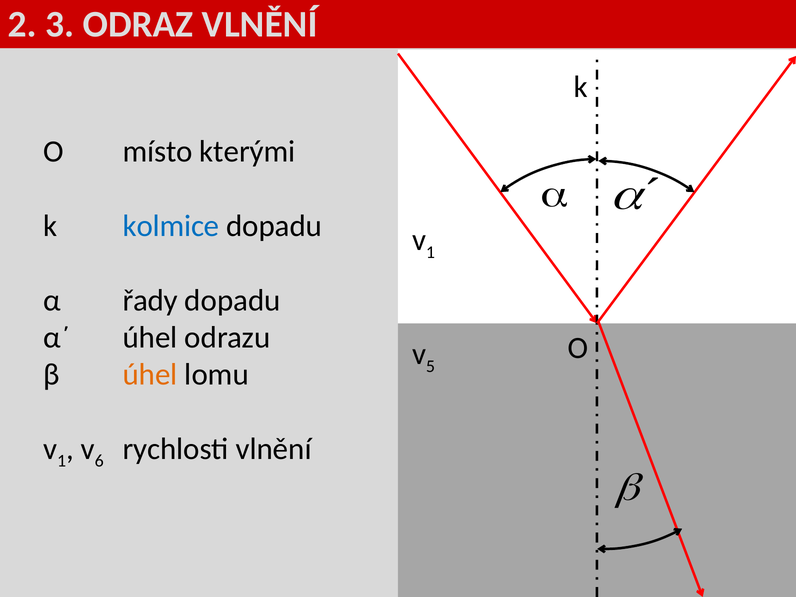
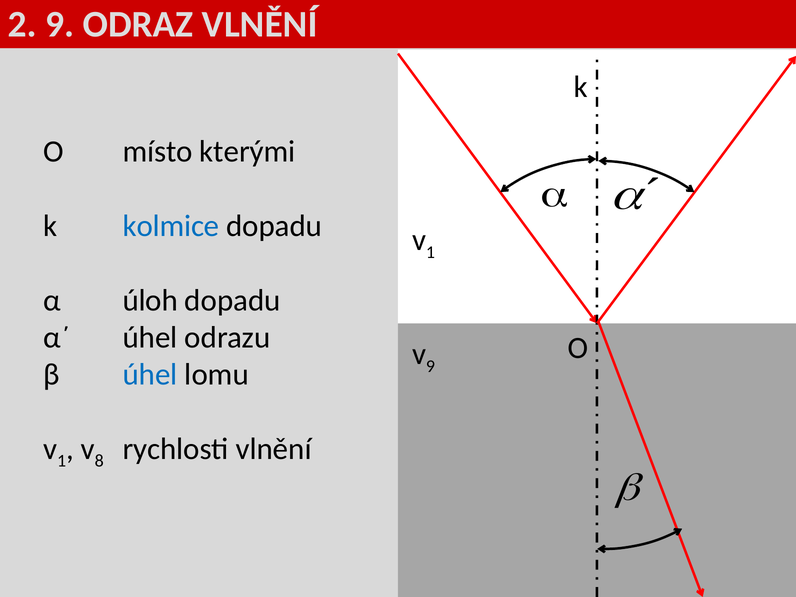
2 3: 3 -> 9 (60, 24)
řady: řady -> úloh (150, 300)
5: 5 -> 9 (431, 366)
úhel colour: orange -> blue (150, 375)
6: 6 -> 8 (99, 461)
